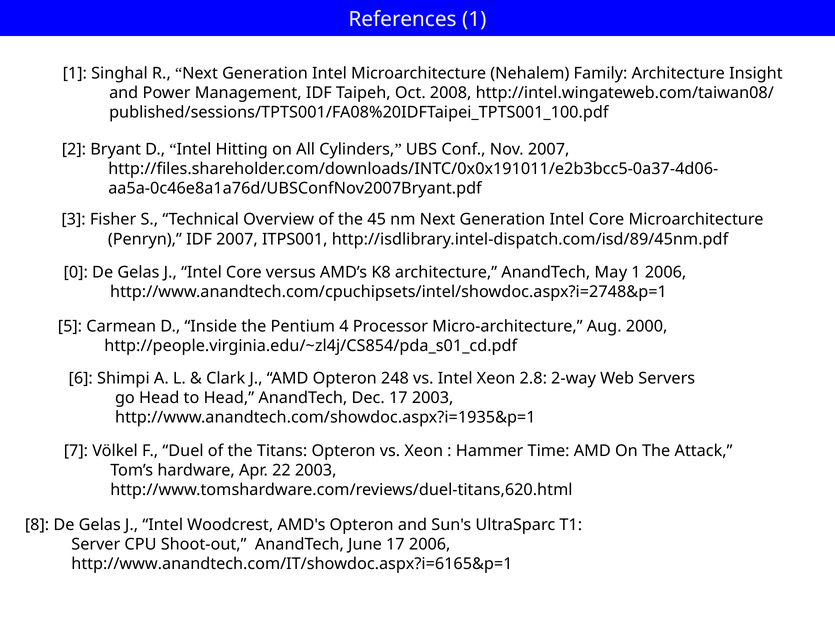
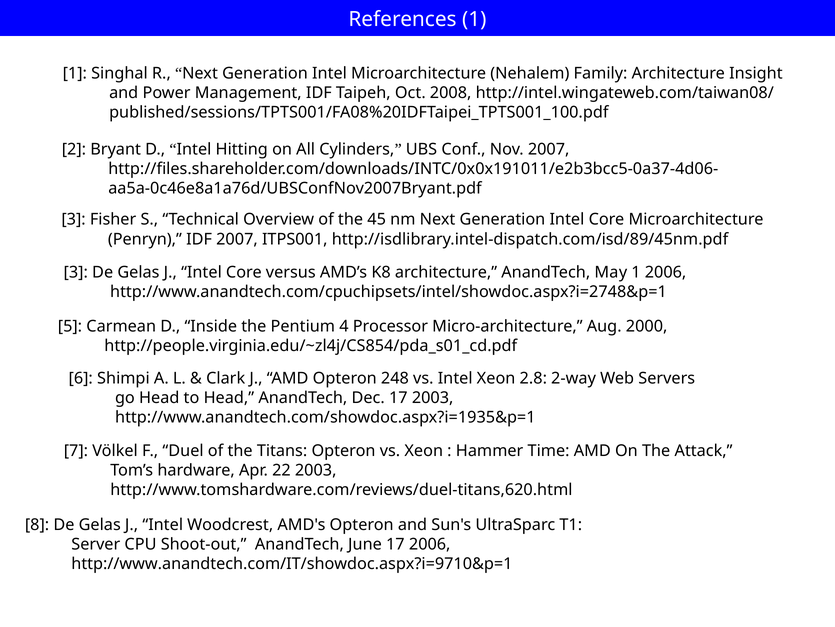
0: 0 -> 3 (76, 272)
http://www.anandtech.com/IT/showdoc.aspx?i=6165&p=1: http://www.anandtech.com/IT/showdoc.aspx?i=6165&p=1 -> http://www.anandtech.com/IT/showdoc.aspx?i=9710&p=1 (292, 563)
